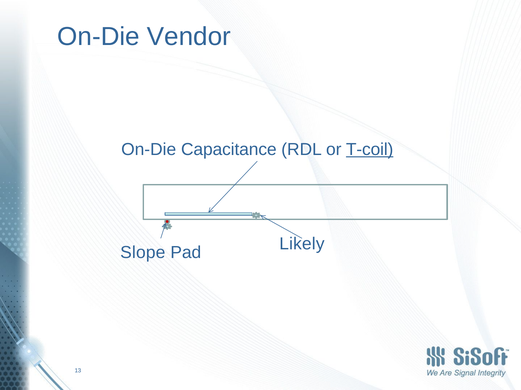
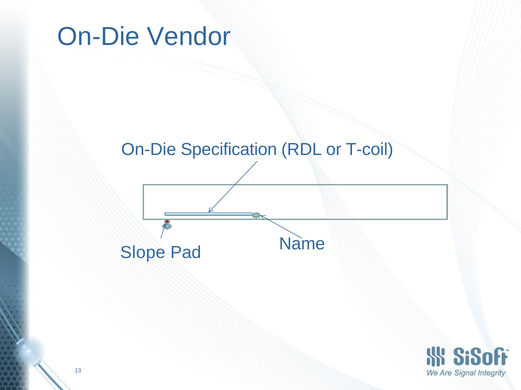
Capacitance: Capacitance -> Specification (229, 150)
T-coil underline: present -> none (370, 150)
Likely: Likely -> Name (302, 244)
